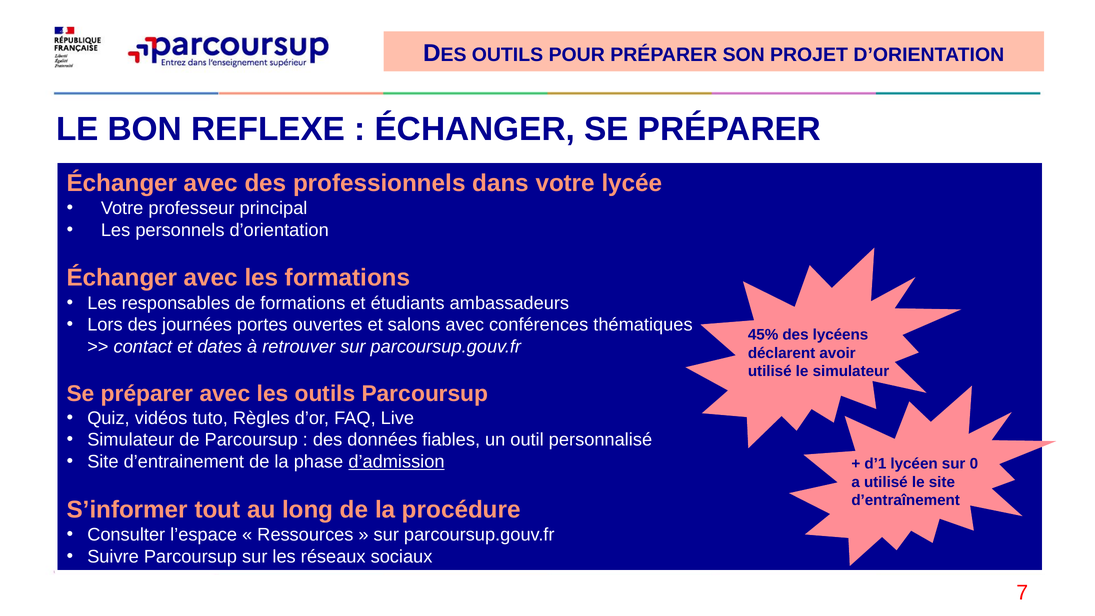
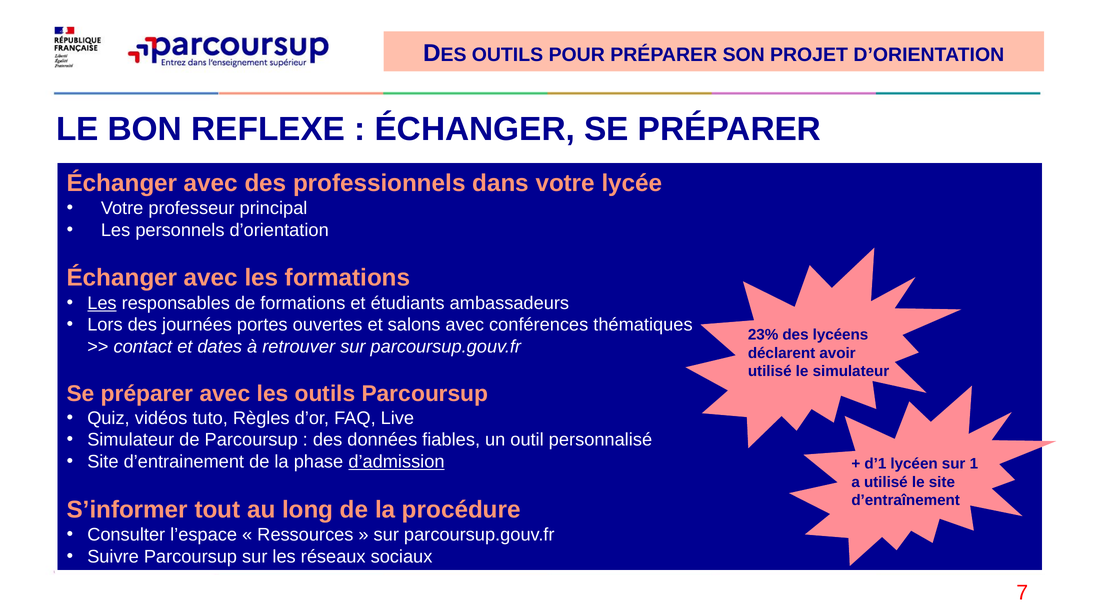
Les underline: none -> present (102, 303)
45%: 45% -> 23% (763, 335)
0: 0 -> 1 (974, 464)
